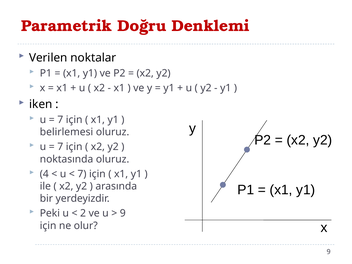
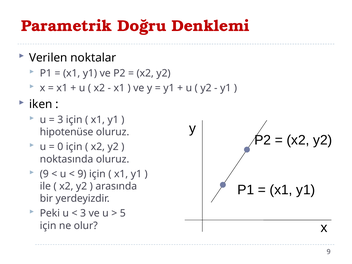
7: 7 -> 3 (60, 120)
belirlemesi: belirlemesi -> hipotenüse (67, 132)
7: 7 -> 0 (60, 147)
4: 4 -> 9 (44, 174)
7: 7 -> 9 (82, 174)
2: 2 -> 3 (83, 213)
9: 9 -> 5 (123, 213)
